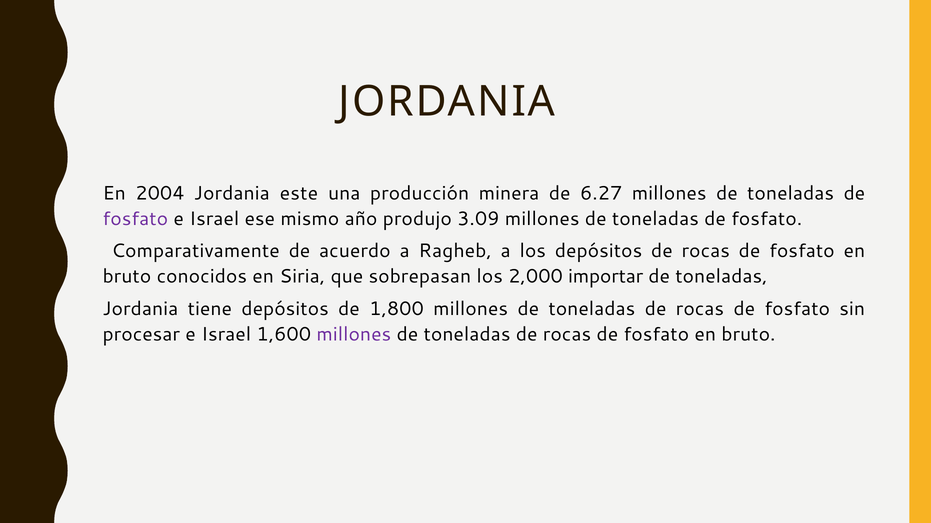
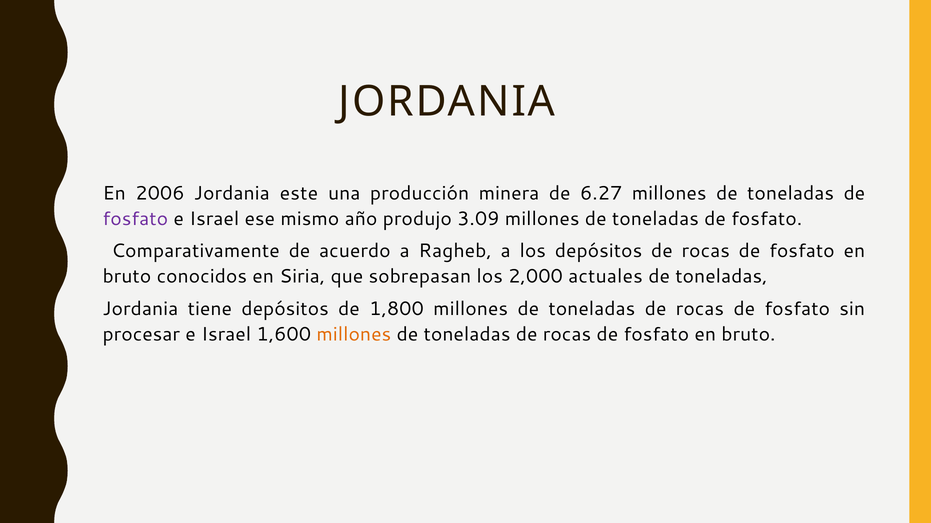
2004: 2004 -> 2006 (160, 193)
importar: importar -> actuales (606, 277)
millones colour: purple -> orange (354, 335)
